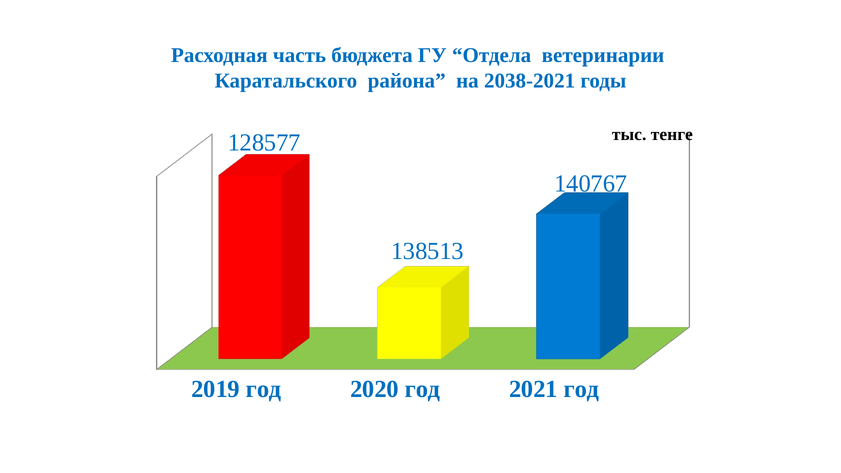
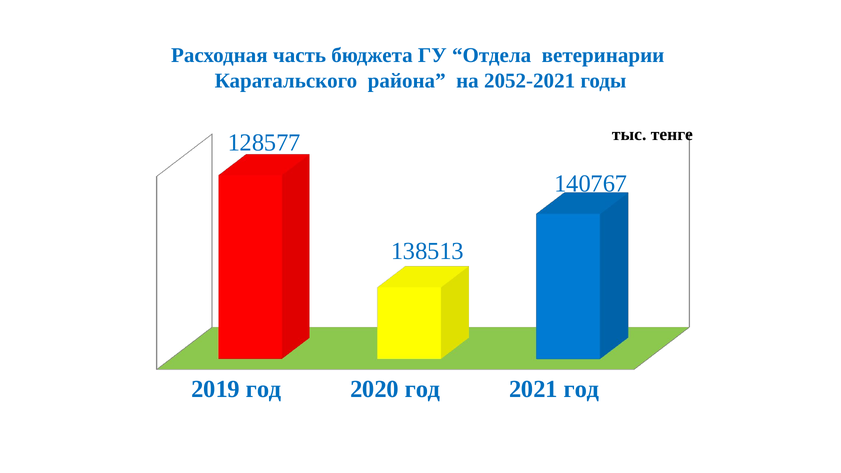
2038-2021: 2038-2021 -> 2052-2021 (530, 81)
